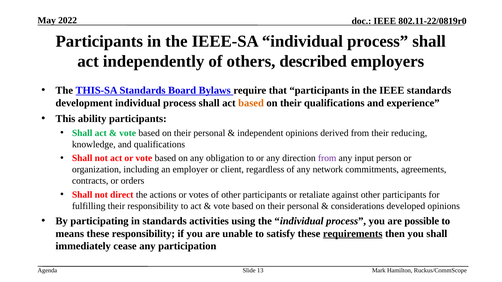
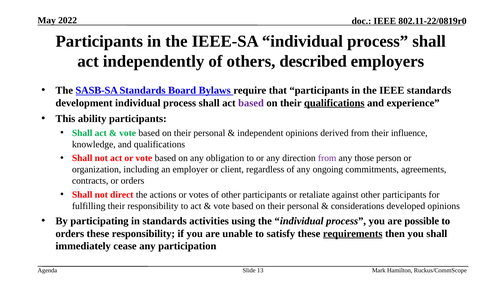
THIS-SA: THIS-SA -> SASB-SA (97, 90)
based colour: orange -> purple (251, 103)
qualifications underline: none -> present (334, 103)
reducing: reducing -> influence (409, 133)
input: input -> those (364, 158)
network: network -> ongoing (328, 170)
means: means -> orders (70, 234)
